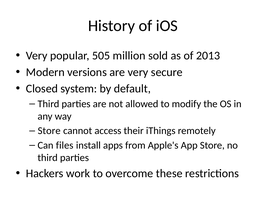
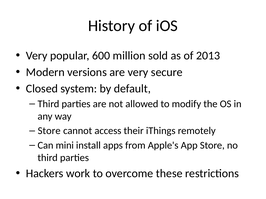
505: 505 -> 600 (101, 56)
files: files -> mini (65, 146)
